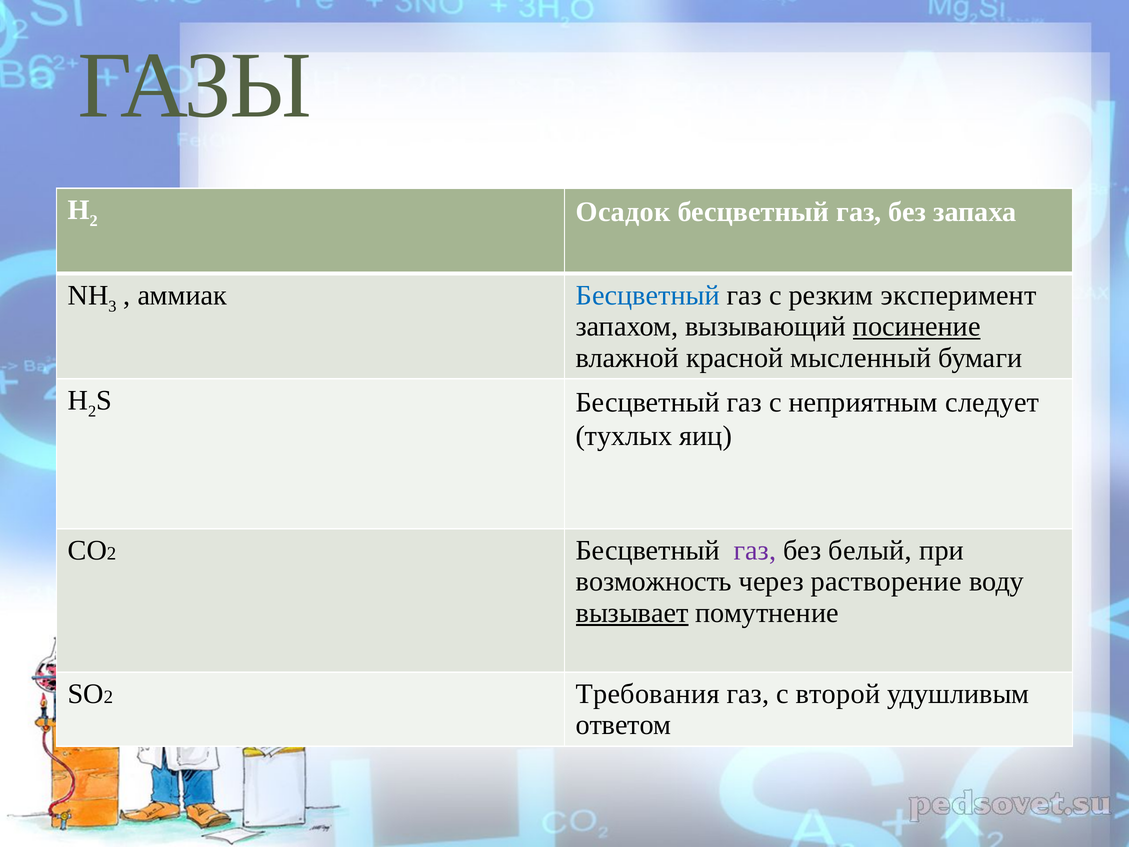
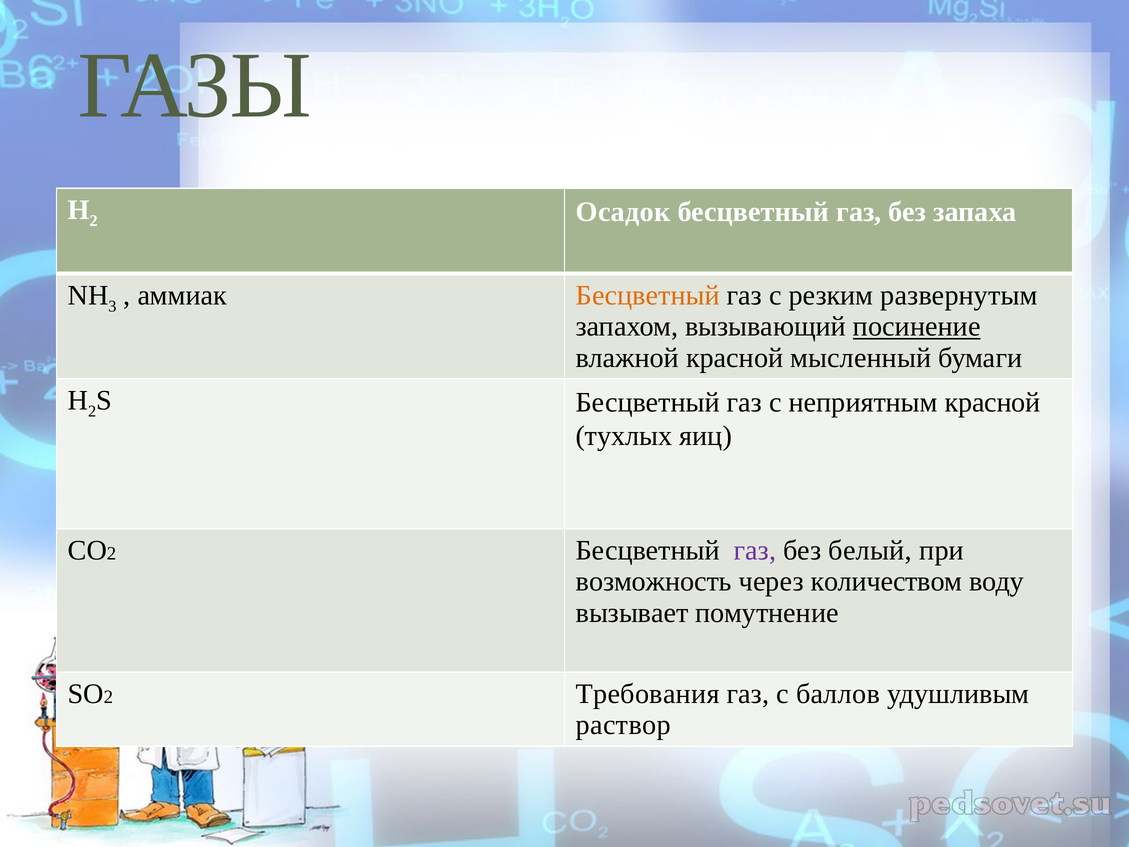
Бесцветный colour: blue -> orange (648, 295)
эксперимент: эксперимент -> развернутым (959, 295)
неприятным следует: следует -> красной (993, 402)
растворение: растворение -> количеством (886, 581)
вызывает underline: present -> none (632, 613)
второй: второй -> баллов (838, 694)
ответом: ответом -> раствор (623, 725)
